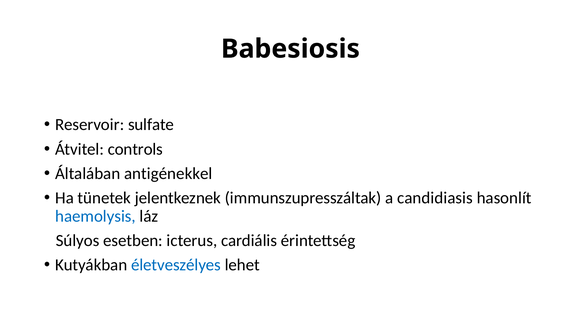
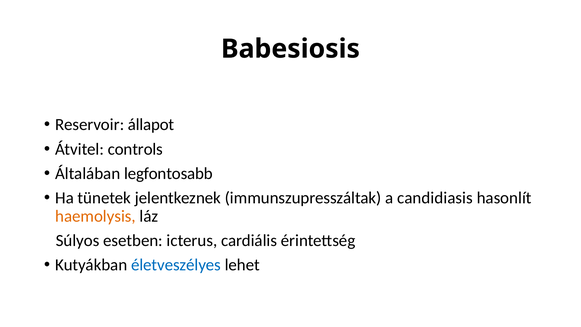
sulfate: sulfate -> állapot (151, 125)
antigénekkel: antigénekkel -> legfontosabb (168, 173)
haemolysis colour: blue -> orange (95, 216)
